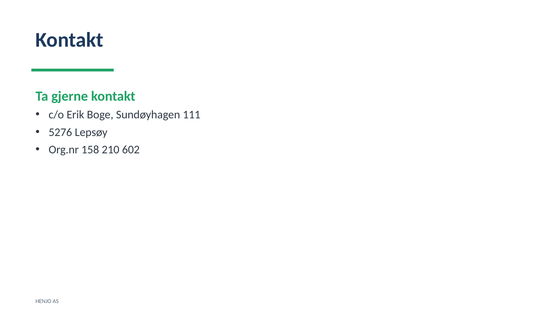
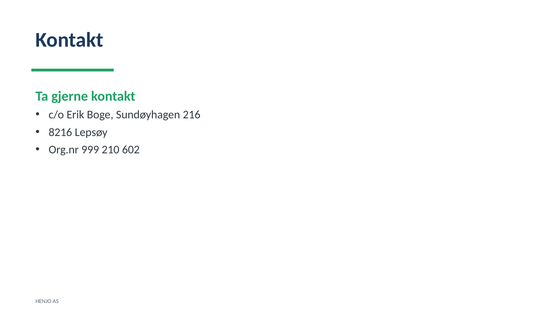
111: 111 -> 216 (192, 115)
5276: 5276 -> 8216 (60, 132)
158: 158 -> 999 (90, 150)
